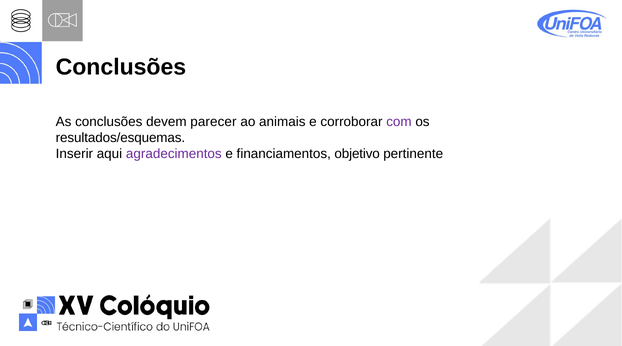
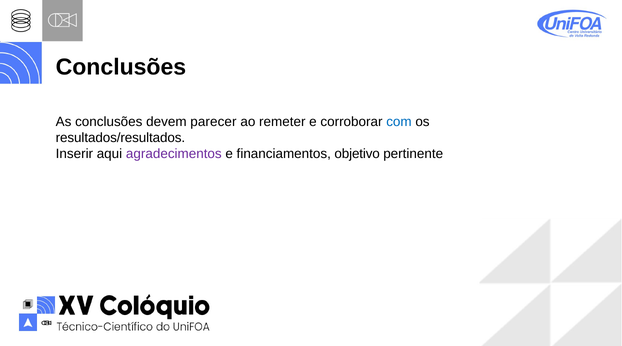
animais: animais -> remeter (282, 121)
com colour: purple -> blue (399, 121)
resultados/esquemas: resultados/esquemas -> resultados/resultados (120, 138)
